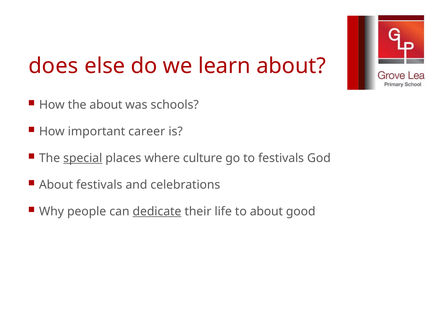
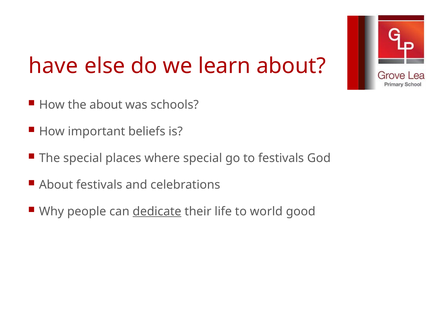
does: does -> have (53, 66)
career: career -> beliefs (147, 131)
special underline: present -> none (83, 158)
where culture: culture -> special (203, 158)
to about: about -> world (266, 211)
